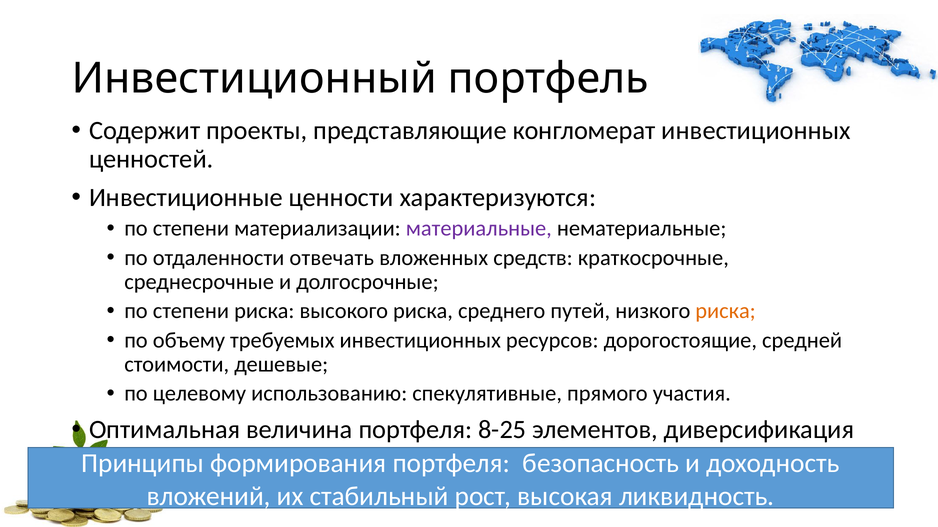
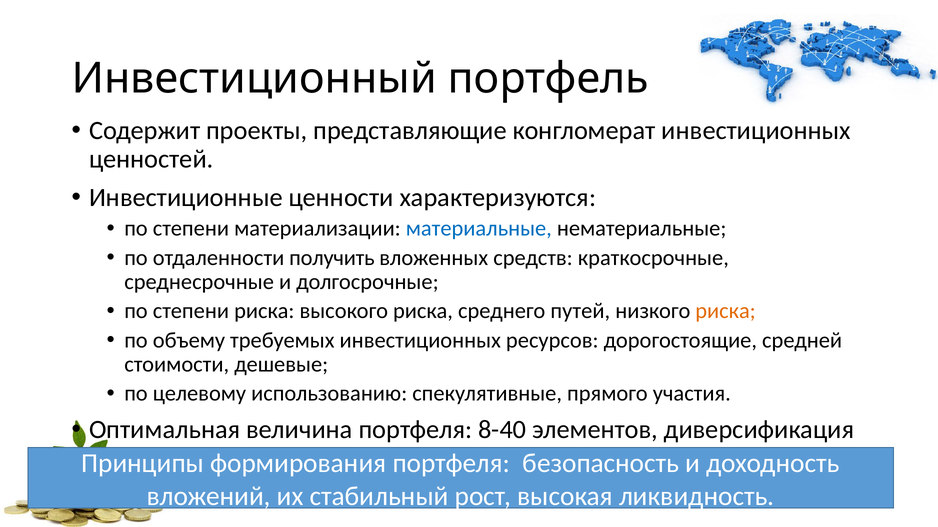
материальные colour: purple -> blue (479, 229)
отвечать: отвечать -> получить (332, 258)
8-25: 8-25 -> 8-40 (502, 430)
